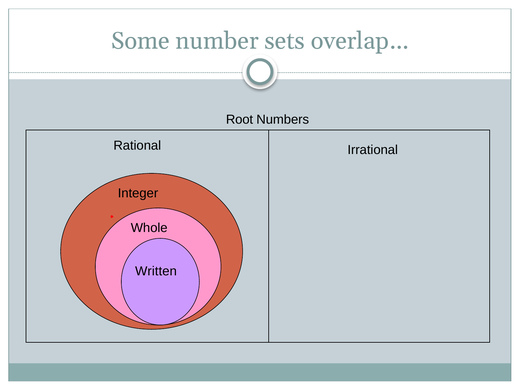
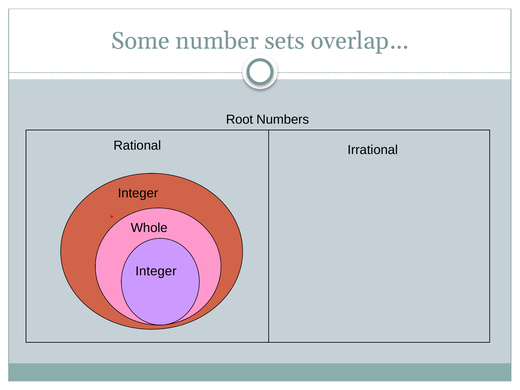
Written: Written -> Integer (156, 271)
